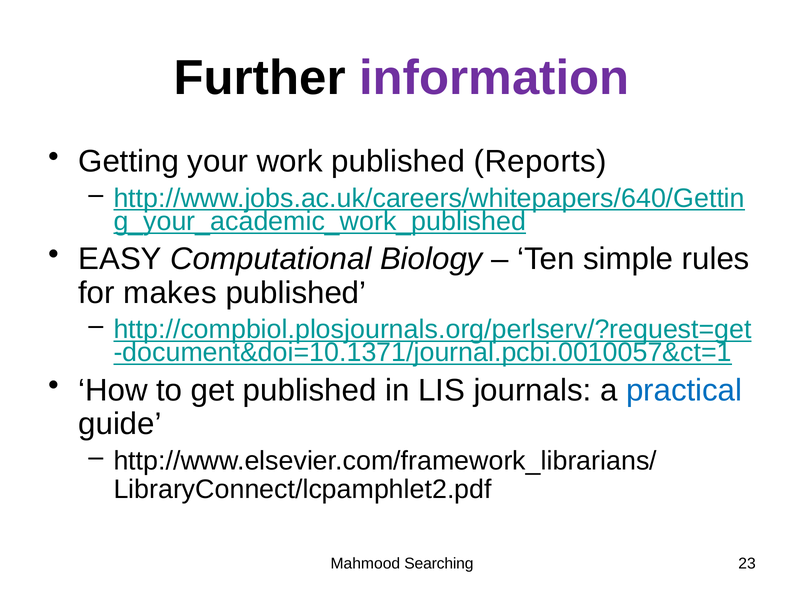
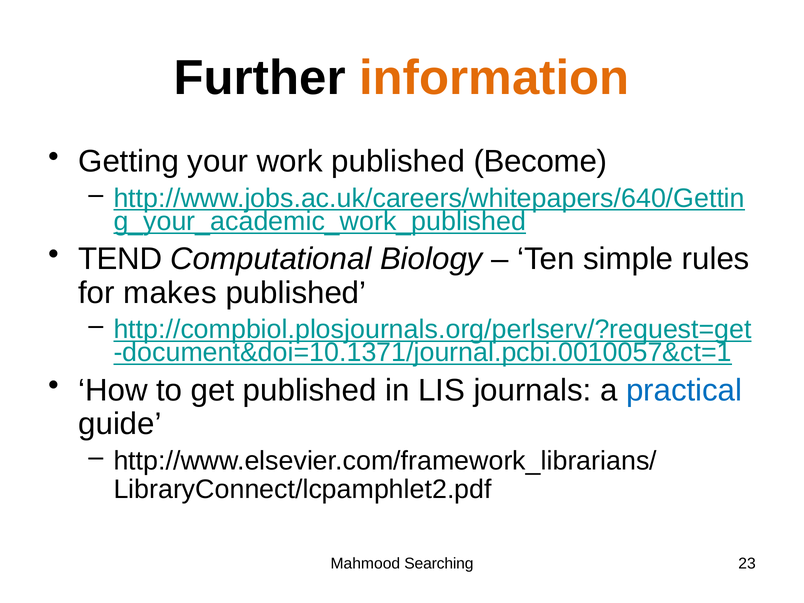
information colour: purple -> orange (494, 78)
Reports: Reports -> Become (540, 161)
EASY: EASY -> TEND (120, 259)
